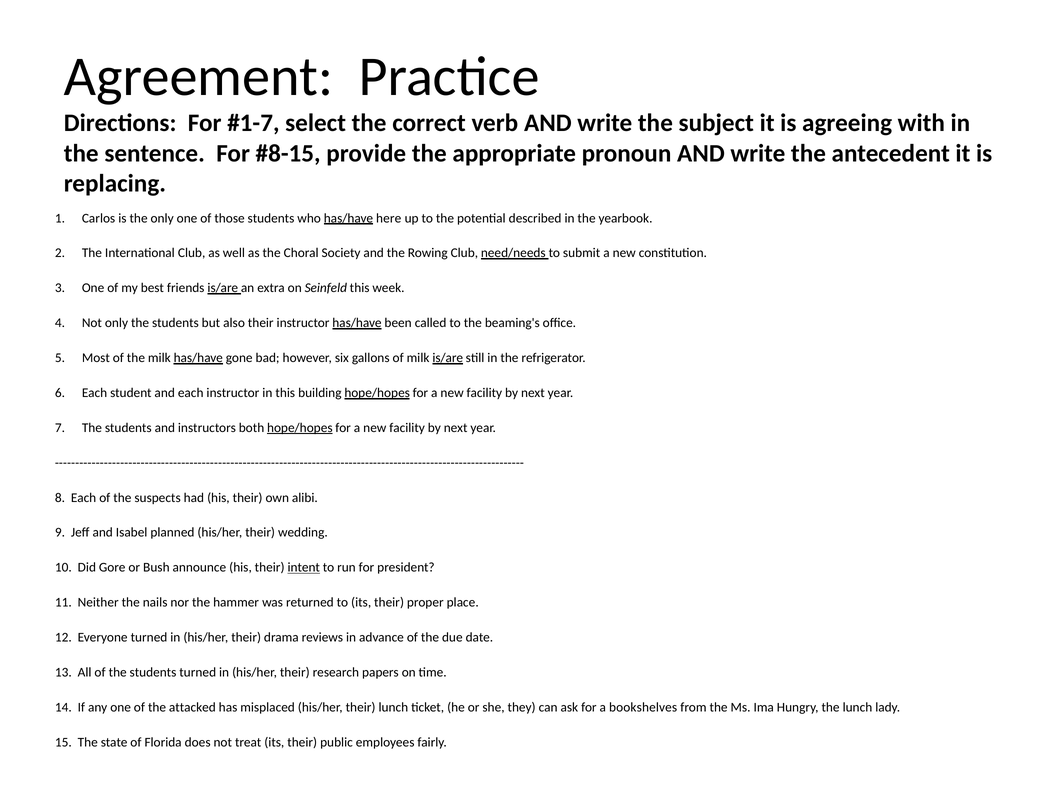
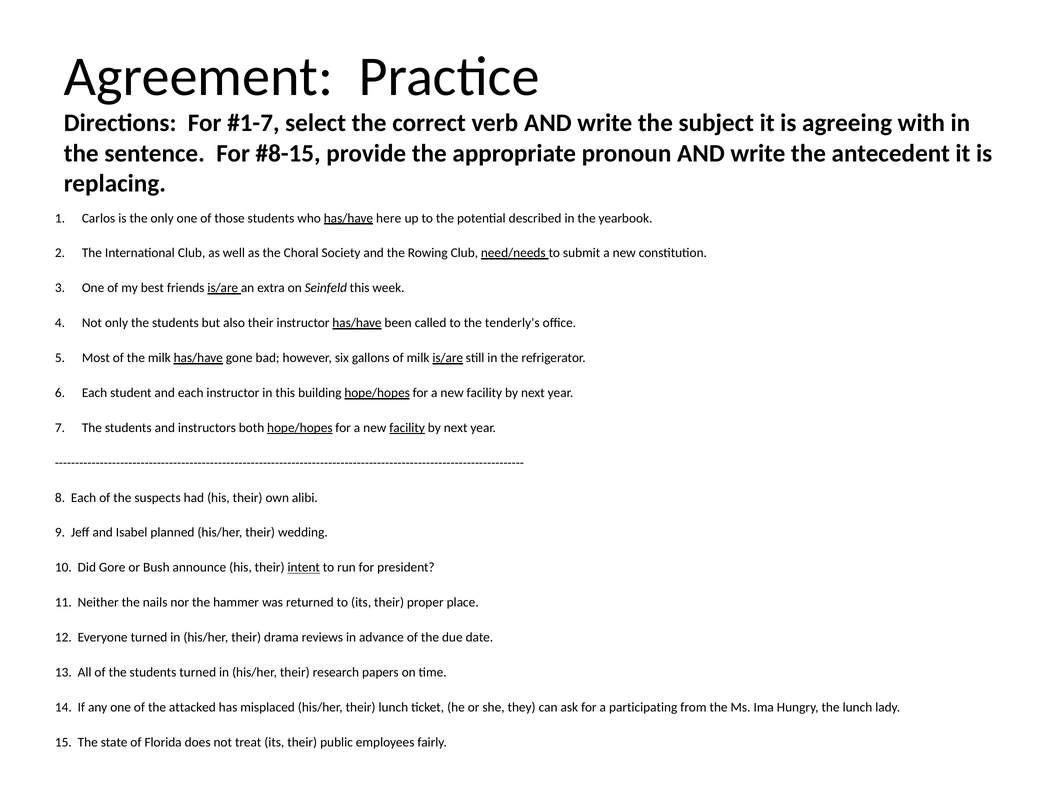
beaming's: beaming's -> tenderly's (512, 323)
facility underline: none -> present (407, 428)
bookshelves: bookshelves -> participating (643, 707)
